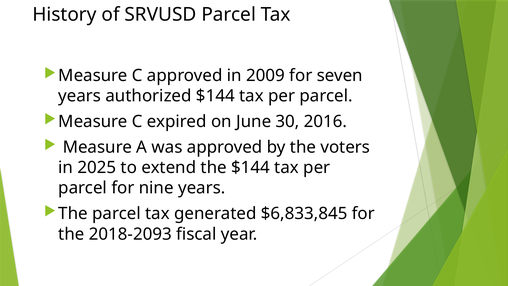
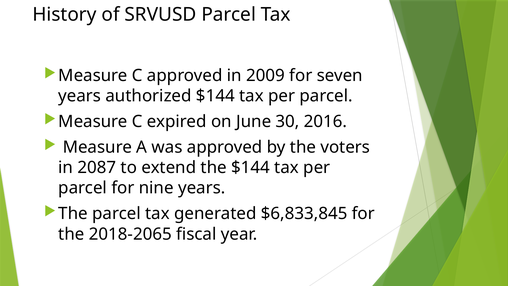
2025: 2025 -> 2087 (97, 168)
2018-2093: 2018-2093 -> 2018-2065 (130, 234)
